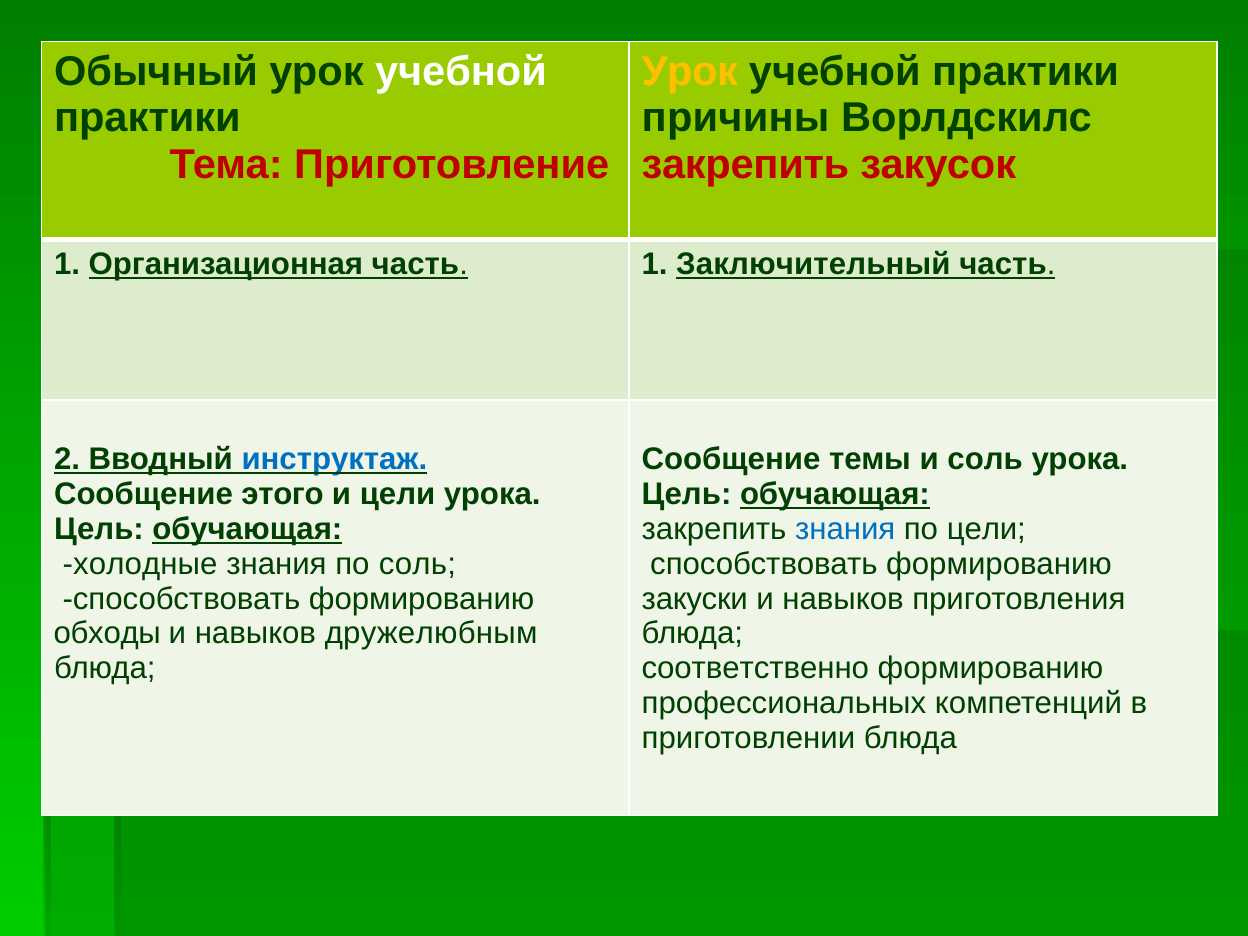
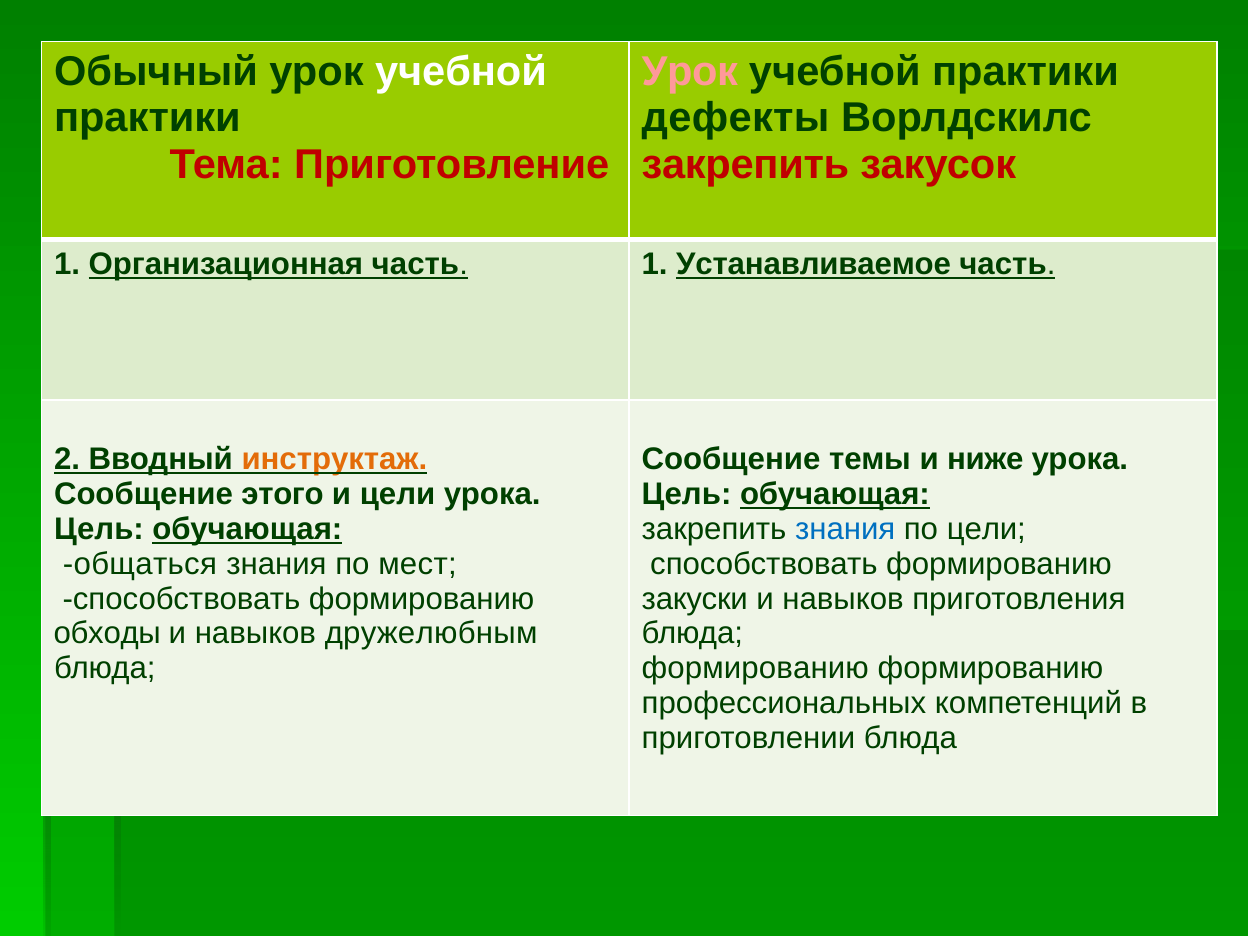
Урок colour: yellow -> pink (690, 72)
причины: причины -> дефекты (736, 118)
Заключительный: Заключительный -> Устанавливаемое (814, 264)
инструктаж colour: blue -> orange (334, 459)
и соль: соль -> ниже (985, 459)
холодные: холодные -> общаться (140, 564)
по соль: соль -> мест (417, 564)
соответственно: соответственно -> формированию (755, 669)
